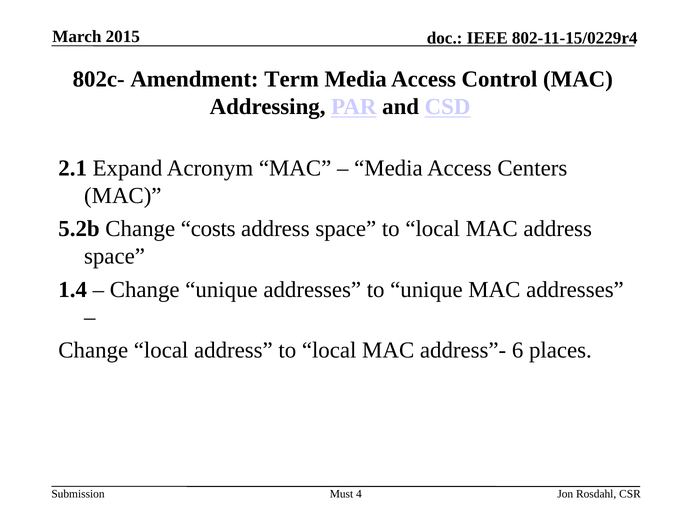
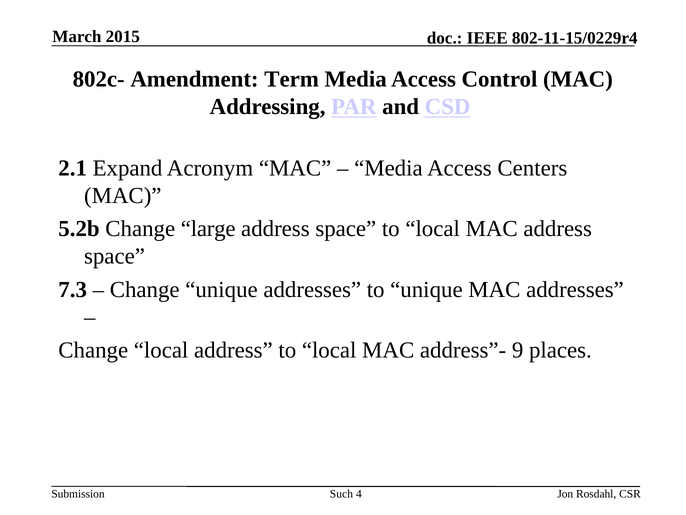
costs: costs -> large (208, 229)
1.4: 1.4 -> 7.3 (73, 289)
6: 6 -> 9 (518, 350)
Must: Must -> Such (341, 493)
